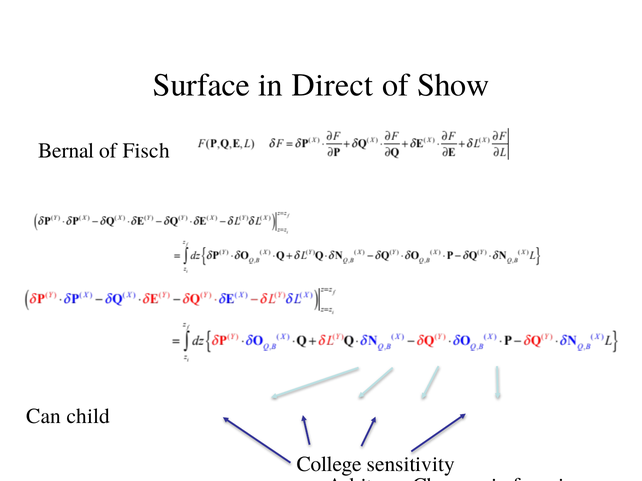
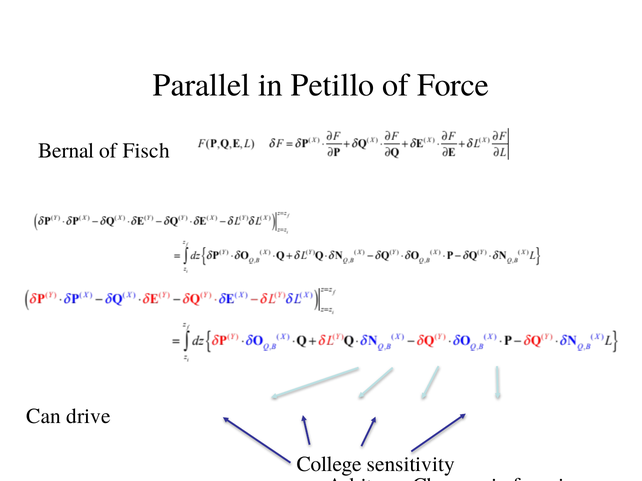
Surface: Surface -> Parallel (201, 85)
Direct: Direct -> Petillo (333, 85)
Show: Show -> Force (453, 85)
child: child -> drive (88, 416)
